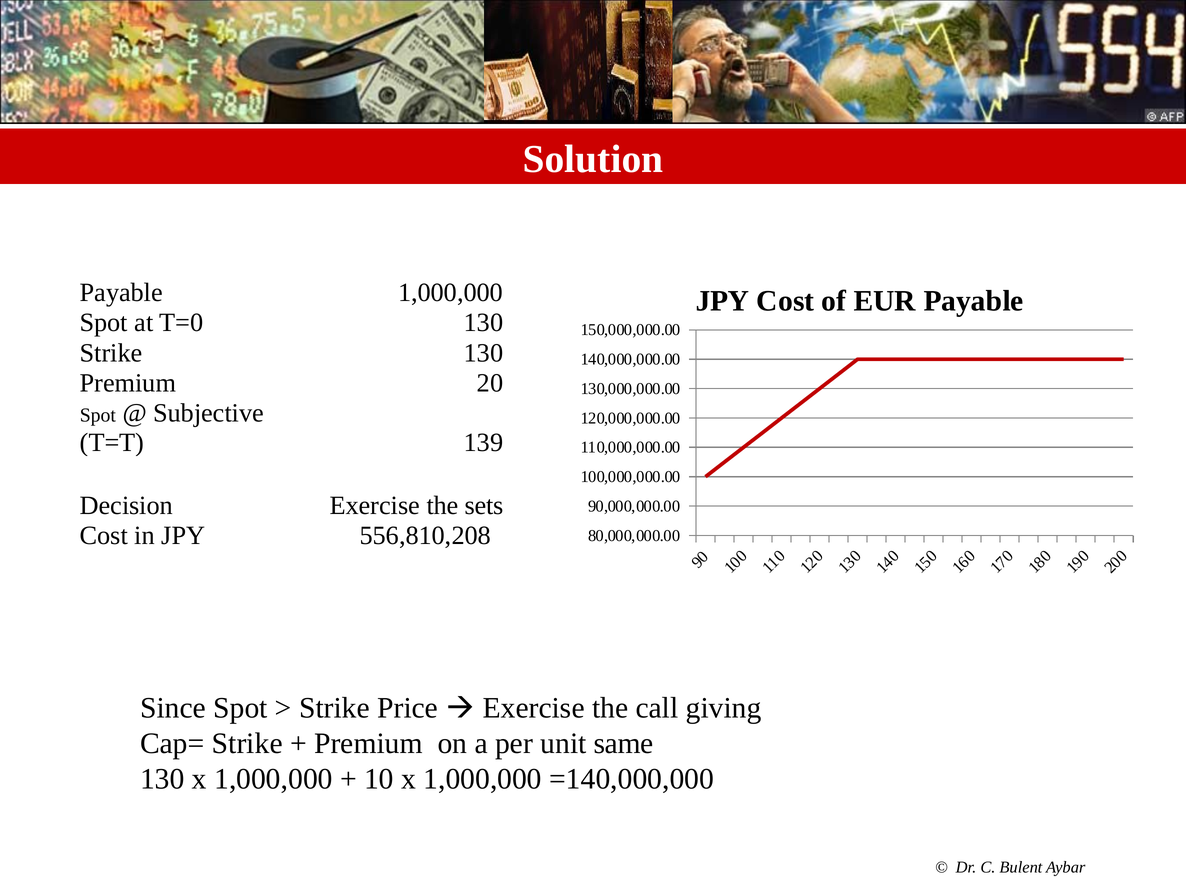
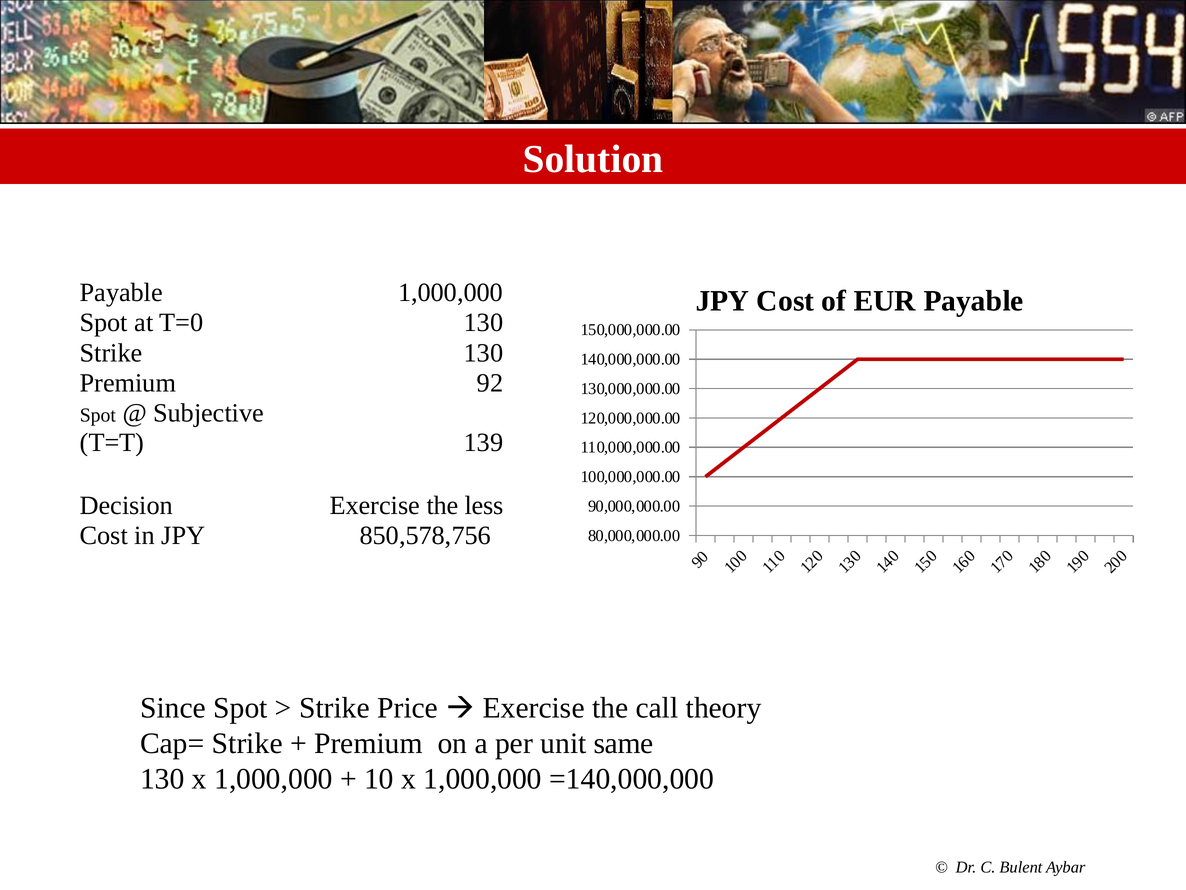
20: 20 -> 92 (490, 383)
sets: sets -> less (484, 505)
556,810,208: 556,810,208 -> 850,578,756 (425, 535)
giving: giving -> theory (724, 708)
